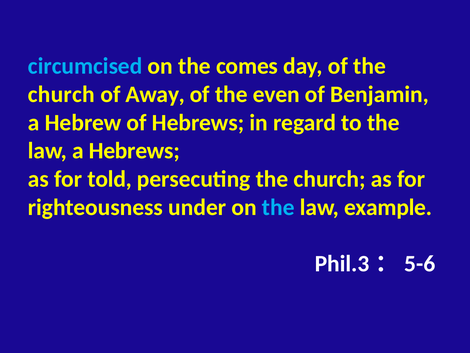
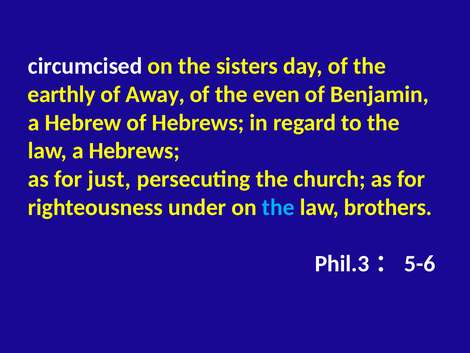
circumcised colour: light blue -> white (85, 66)
comes: comes -> sisters (247, 66)
church: church -> earthly (62, 94)
told: told -> just (109, 179)
example: example -> brothers (388, 207)
